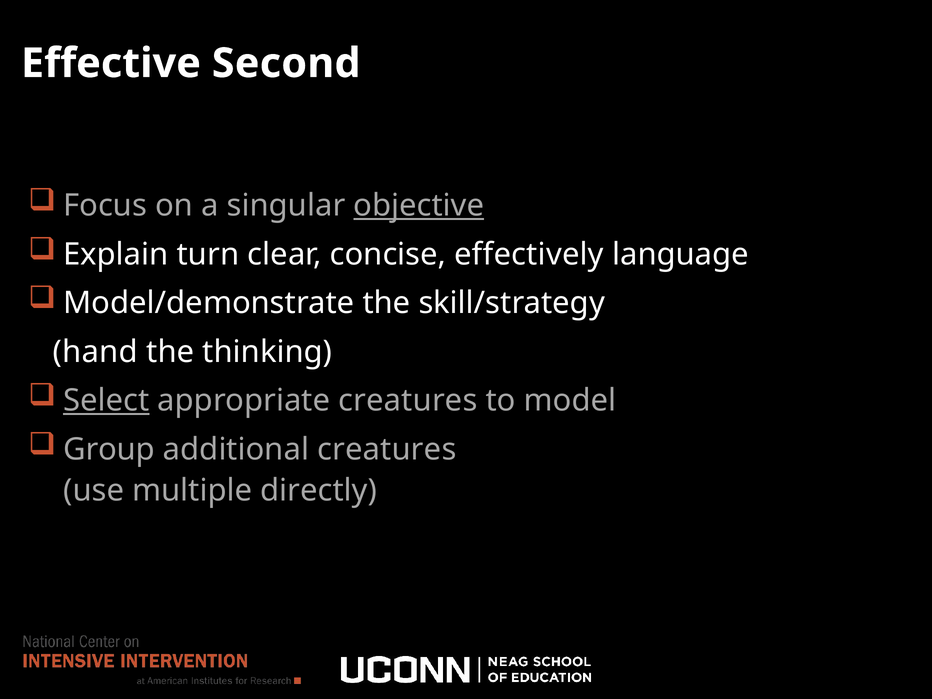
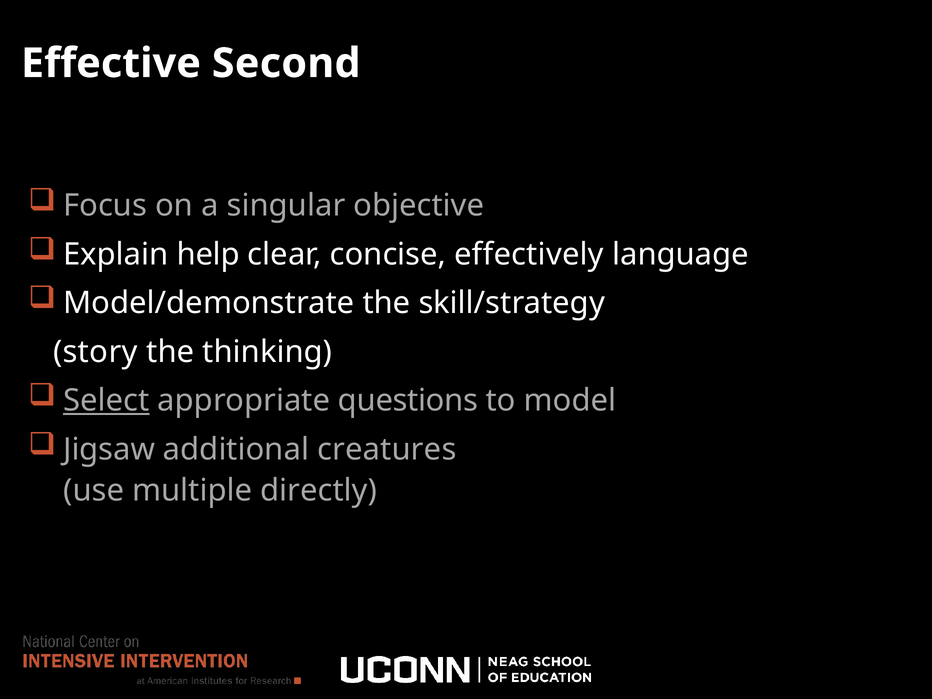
objective underline: present -> none (419, 206)
turn: turn -> help (208, 254)
hand: hand -> story (95, 352)
appropriate creatures: creatures -> questions (408, 401)
Group: Group -> Jigsaw (109, 449)
